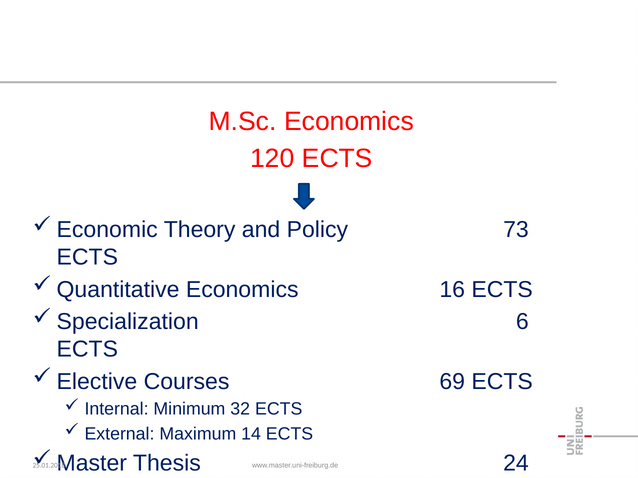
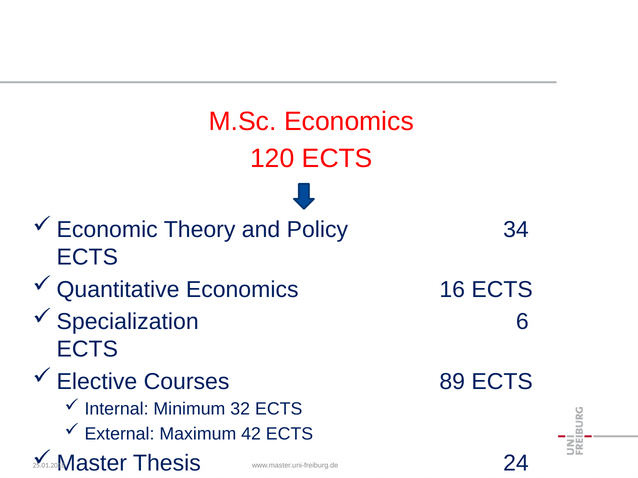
73: 73 -> 34 (516, 230)
69: 69 -> 89 (452, 382)
14: 14 -> 42 (251, 434)
